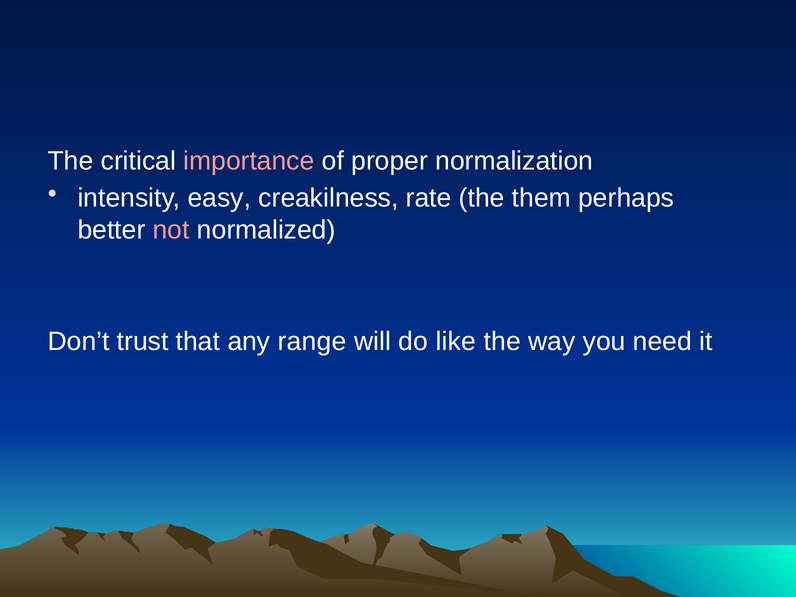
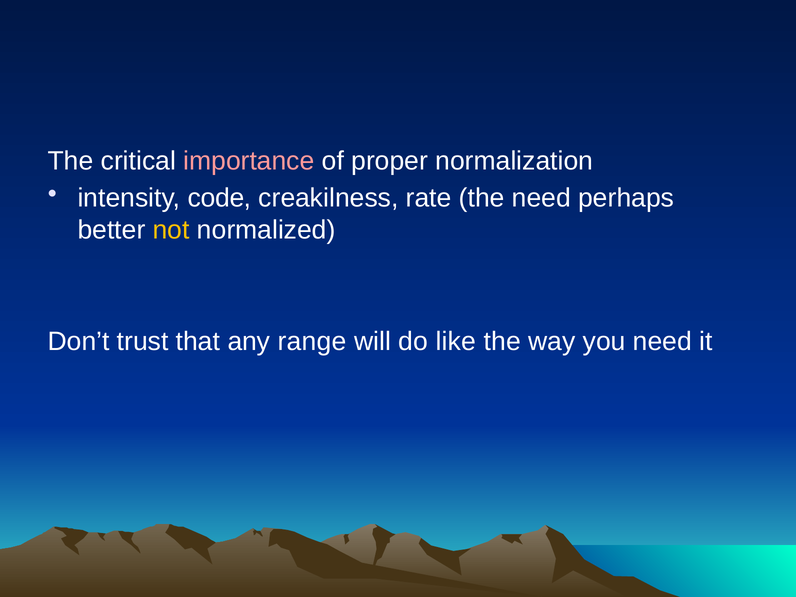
easy: easy -> code (219, 198)
the them: them -> need (541, 198)
not colour: pink -> yellow (171, 230)
